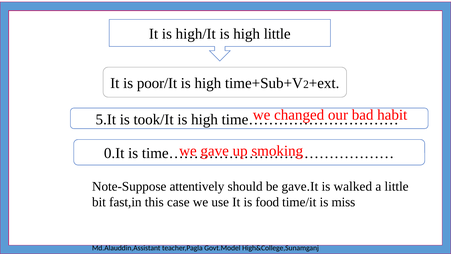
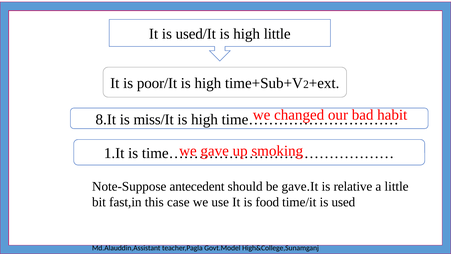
high/It: high/It -> used/It (196, 34)
5.It: 5.It -> 8.It (106, 119)
took/It: took/It -> miss/It (154, 119)
0.It: 0.It -> 1.It (114, 153)
attentively: attentively -> antecedent (197, 186)
walked: walked -> relative (353, 186)
miss: miss -> used (343, 202)
